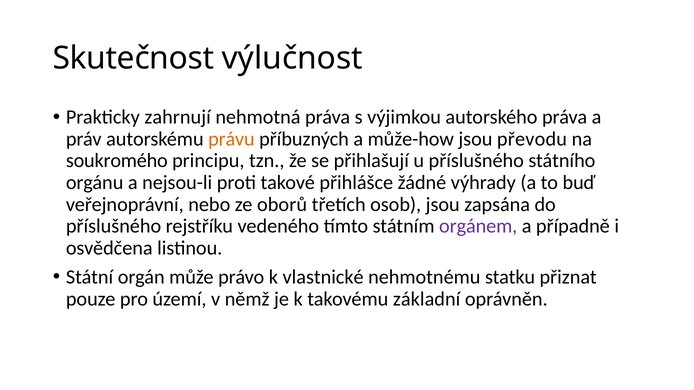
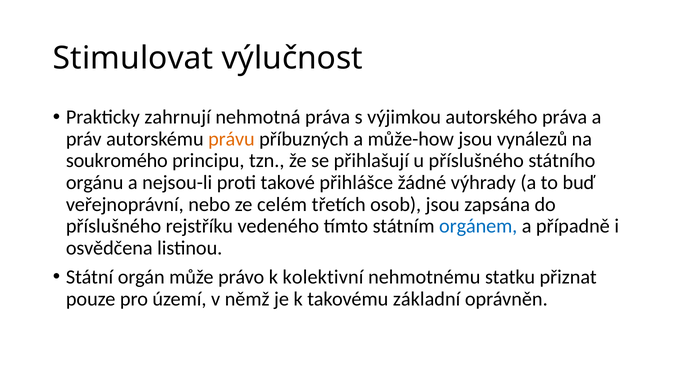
Skutečnost: Skutečnost -> Stimulovat (133, 58)
převodu: převodu -> vynálezů (532, 139)
oborů: oborů -> celém (282, 205)
orgánem colour: purple -> blue (478, 226)
vlastnické: vlastnické -> kolektivní (323, 277)
